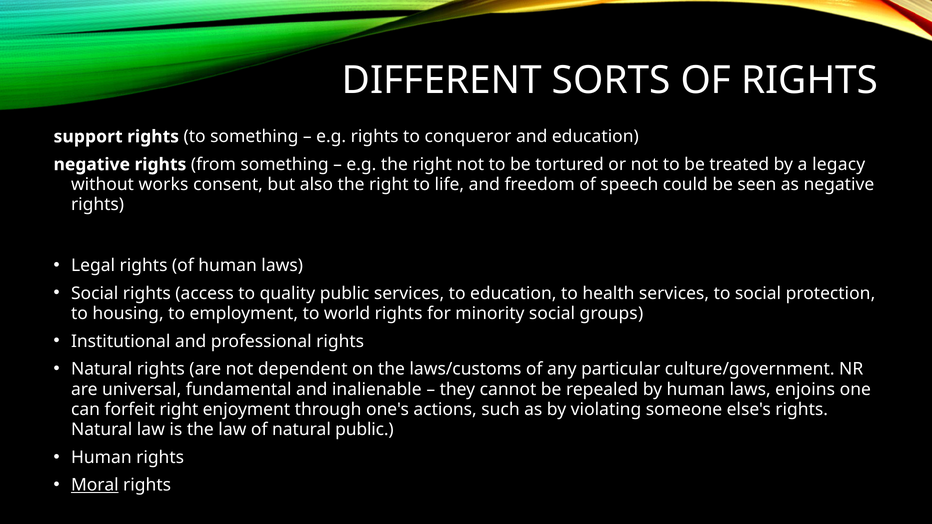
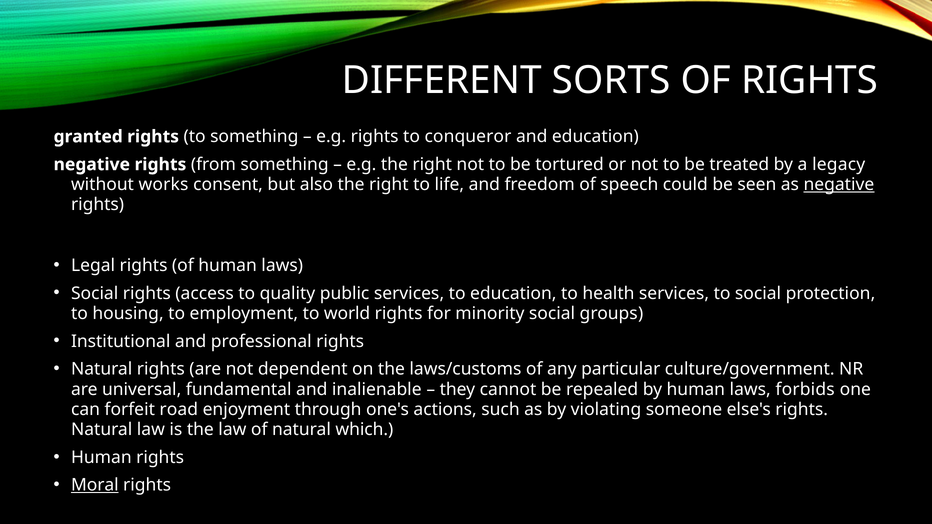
support: support -> granted (88, 137)
negative underline: none -> present (839, 185)
enjoins: enjoins -> forbids (805, 389)
forfeit right: right -> road (179, 410)
natural public: public -> which (364, 430)
